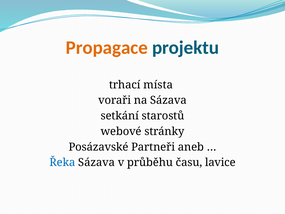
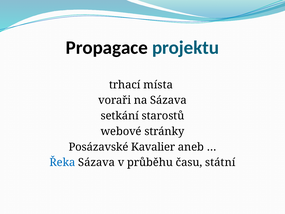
Propagace colour: orange -> black (107, 47)
Partneři: Partneři -> Kavalier (153, 147)
lavice: lavice -> státní (220, 162)
